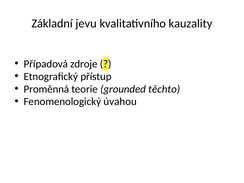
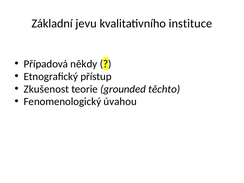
kauzality: kauzality -> instituce (190, 23)
zdroje: zdroje -> někdy (84, 64)
Proměnná: Proměnná -> Zkušenost (46, 89)
